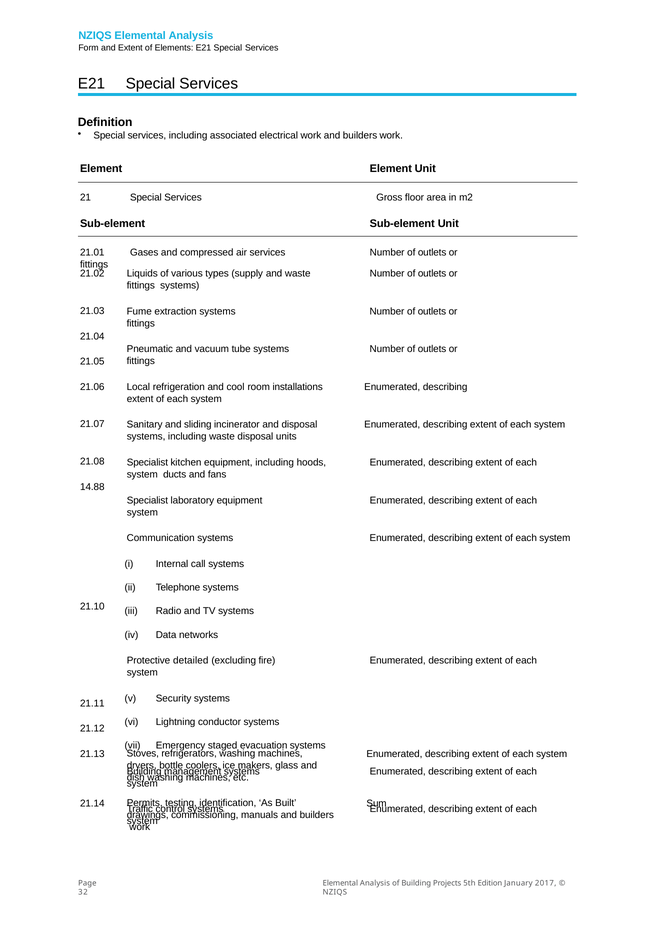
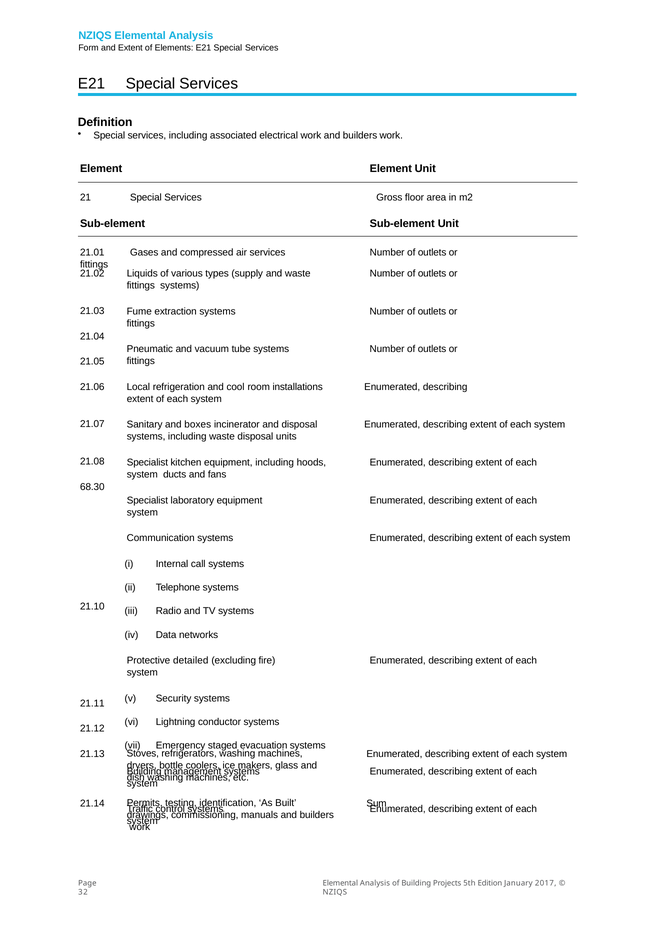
sliding: sliding -> boxes (198, 425)
14.88: 14.88 -> 68.30 (92, 487)
